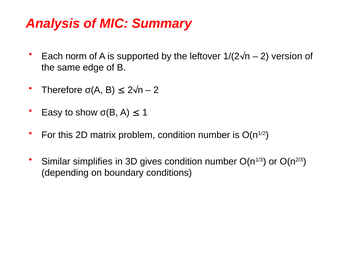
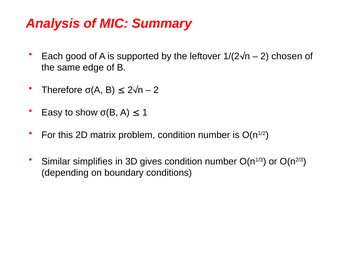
norm: norm -> good (76, 56)
version: version -> chosen (287, 56)
